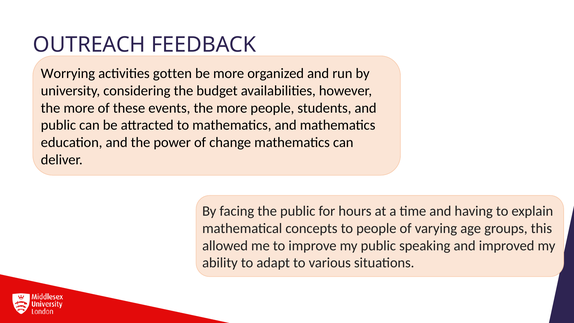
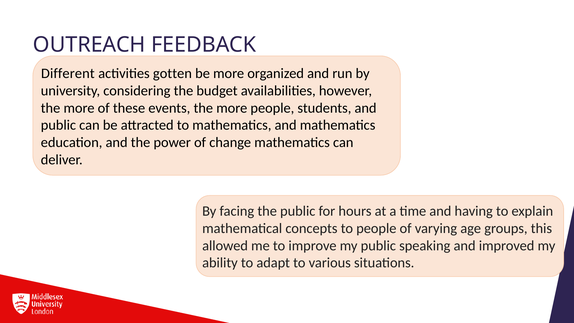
Worrying: Worrying -> Different (68, 73)
